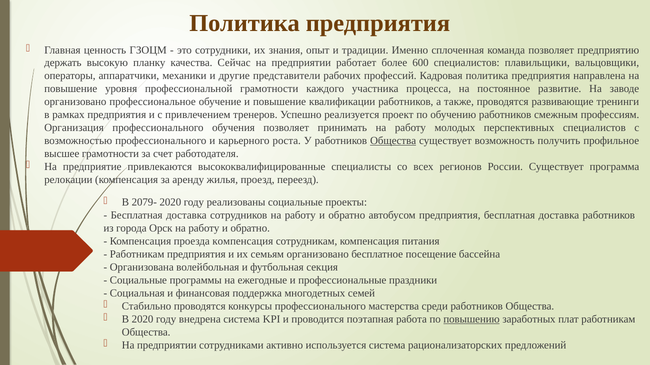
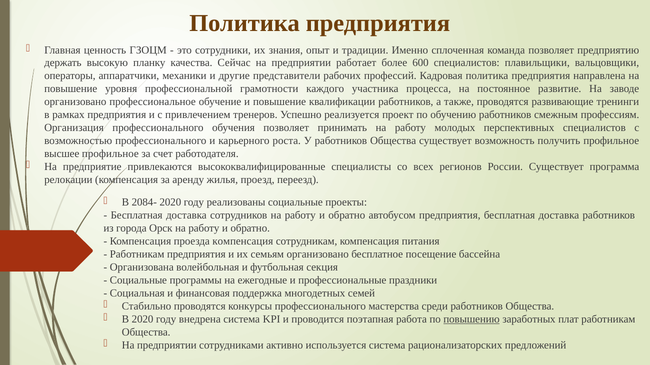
Общества underline: present -> none (393, 141)
высшее грамотности: грамотности -> профильное (110, 154)
2079-: 2079- -> 2084- (144, 203)
